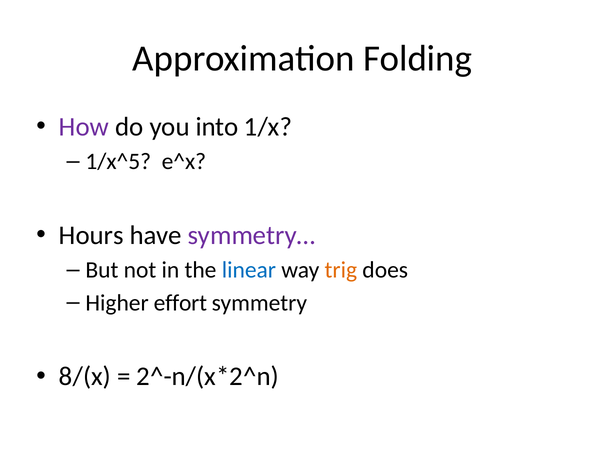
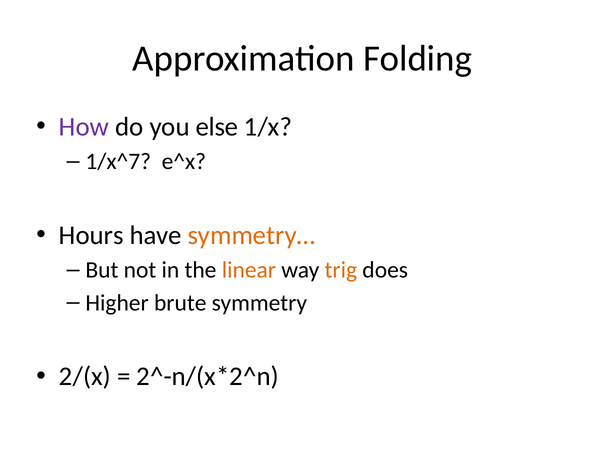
into: into -> else (217, 127)
1/x^5: 1/x^5 -> 1/x^7 (118, 162)
symmetry… colour: purple -> orange (251, 235)
linear colour: blue -> orange (249, 270)
effort: effort -> brute (180, 303)
8/(x: 8/(x -> 2/(x (85, 376)
